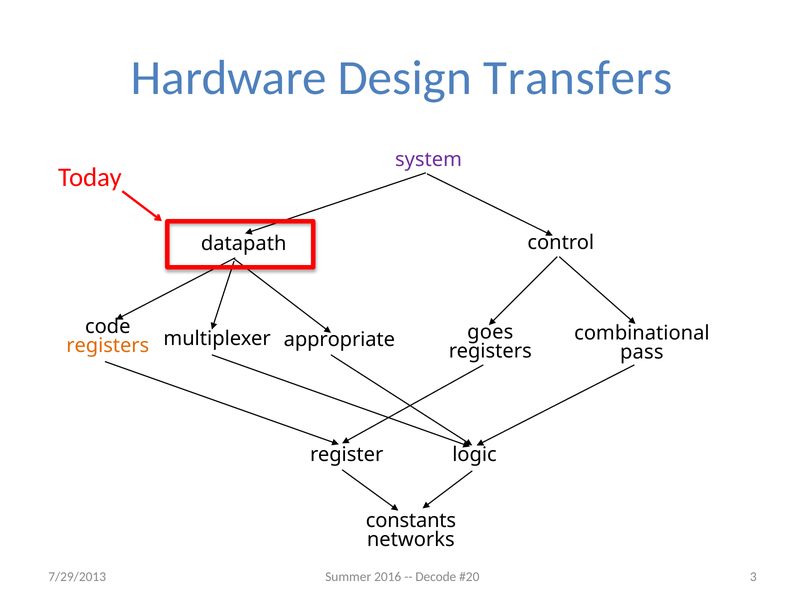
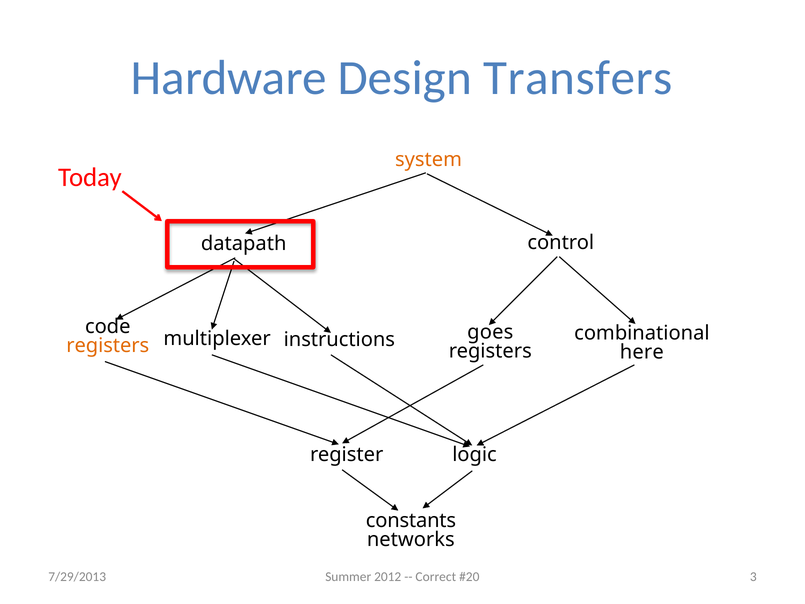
system colour: purple -> orange (429, 160)
appropriate: appropriate -> instructions (339, 340)
pass: pass -> here (642, 352)
2016: 2016 -> 2012 (388, 576)
Decode: Decode -> Correct (436, 576)
